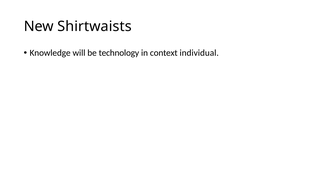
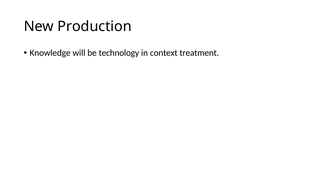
Shirtwaists: Shirtwaists -> Production (95, 26)
individual: individual -> treatment (199, 53)
